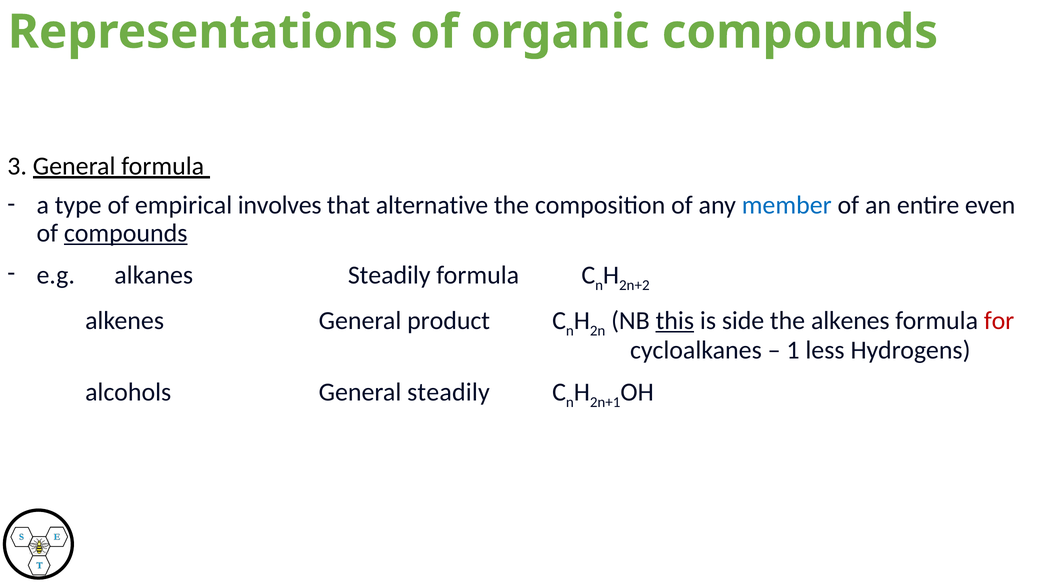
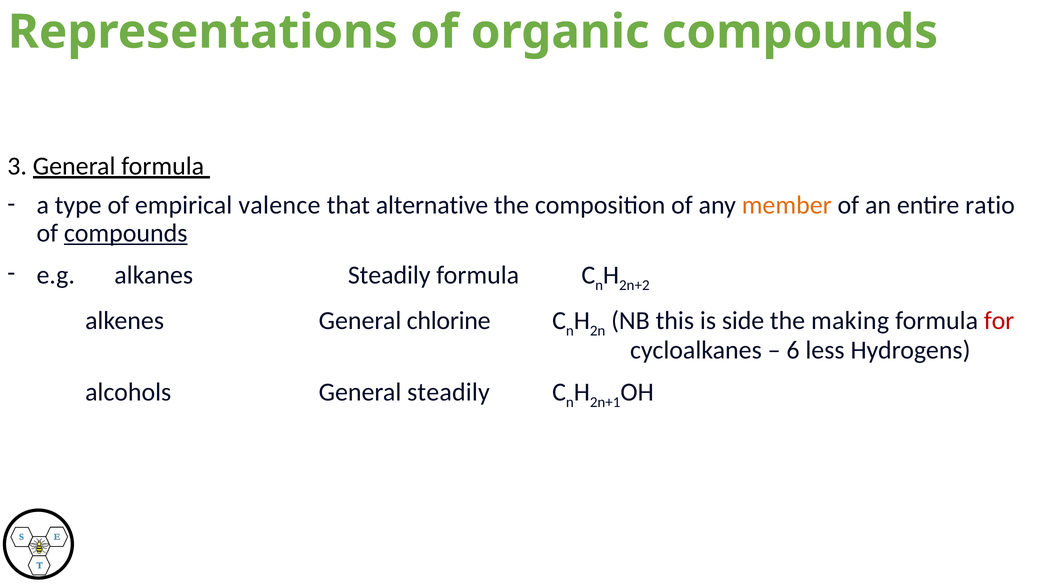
involves: involves -> valence (279, 205)
member colour: blue -> orange (787, 205)
even: even -> ratio (990, 205)
product: product -> chlorine (449, 321)
this underline: present -> none (675, 321)
the alkenes: alkenes -> making (850, 321)
1: 1 -> 6 (793, 350)
